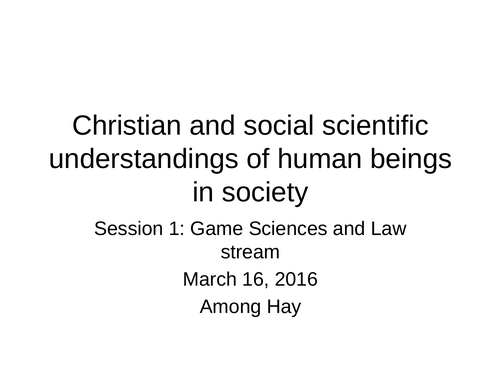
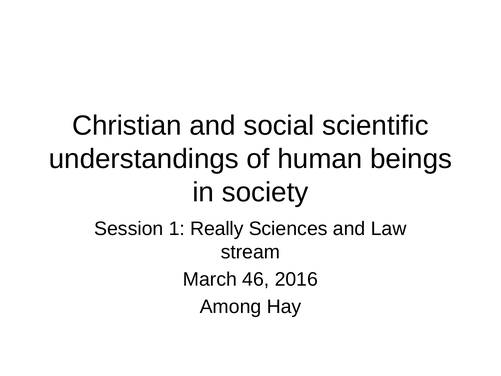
Game: Game -> Really (217, 228)
16: 16 -> 46 (256, 279)
